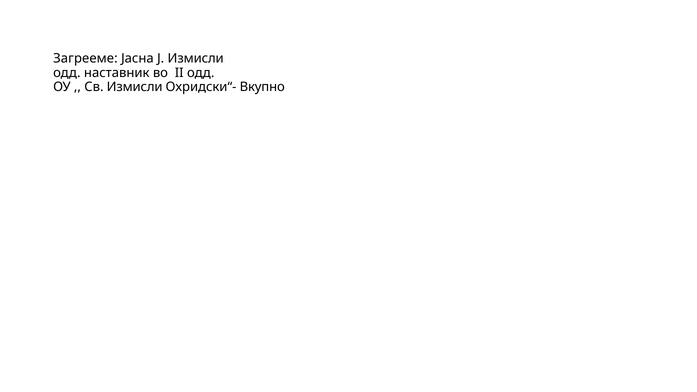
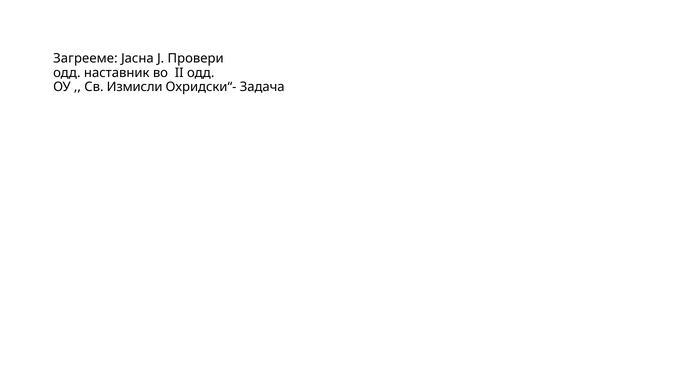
Ј Измисли: Измисли -> Провери (196, 59)
Вкупно: Вкупно -> Задача (262, 87)
